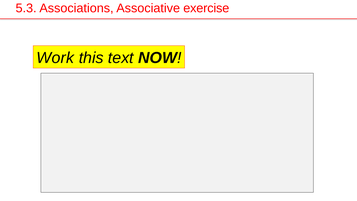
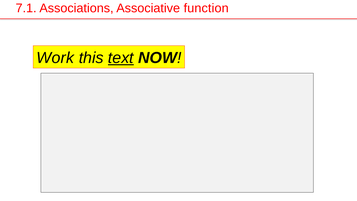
5.3: 5.3 -> 7.1 (26, 8)
exercise: exercise -> function (206, 8)
text underline: none -> present (121, 58)
